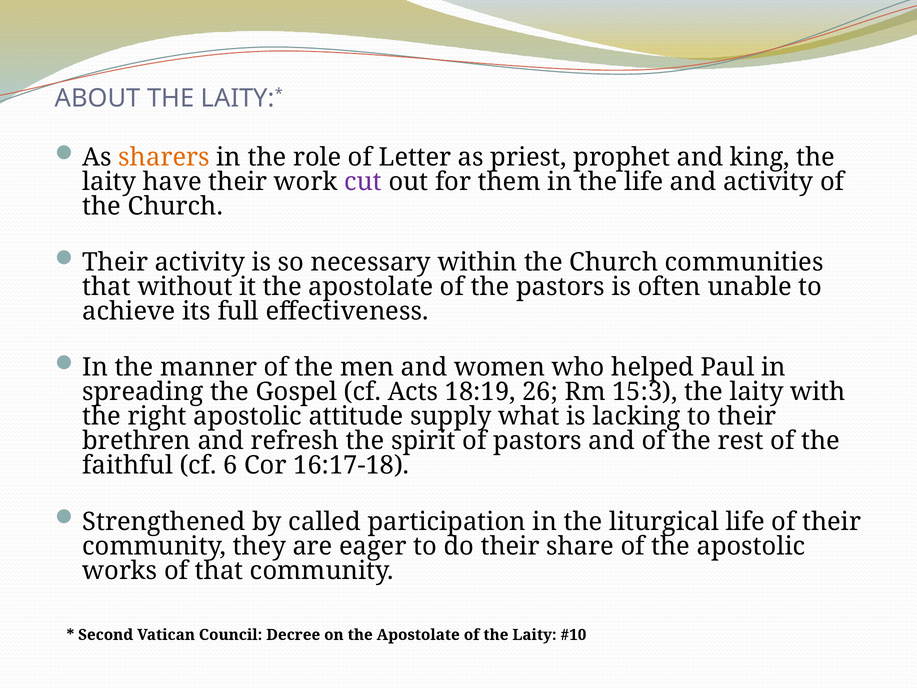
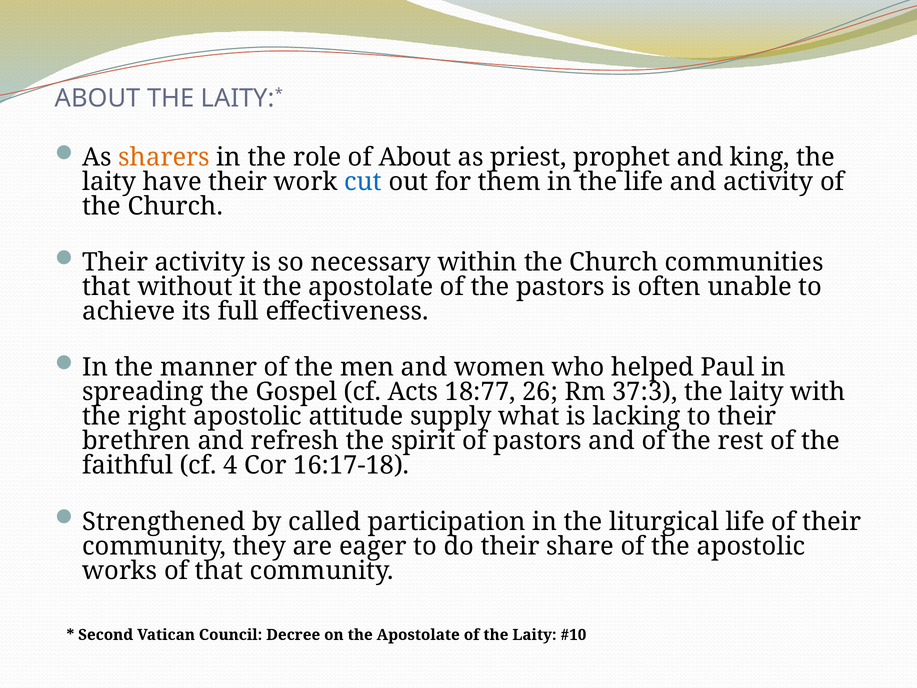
of Letter: Letter -> About (415, 157)
cut colour: purple -> blue (363, 182)
18:19: 18:19 -> 18:77 (480, 392)
15:3: 15:3 -> 37:3 (645, 392)
6: 6 -> 4 (230, 465)
